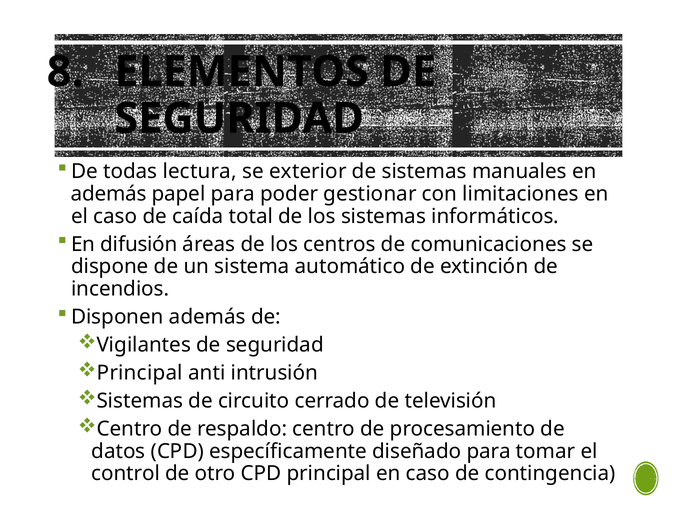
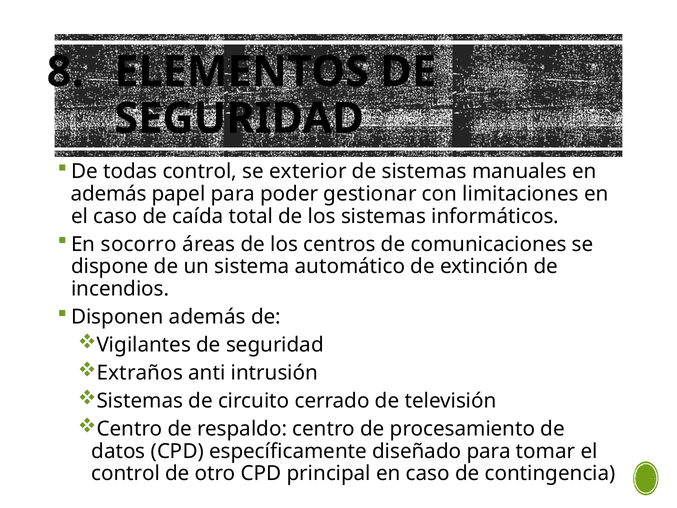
todas lectura: lectura -> control (200, 171)
difusión: difusión -> socorro (139, 244)
Principal: Principal -> Extraños (140, 373)
